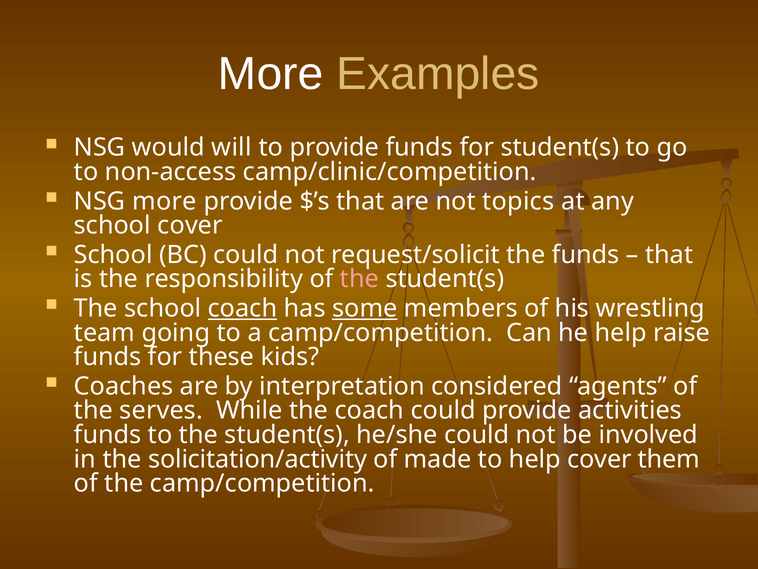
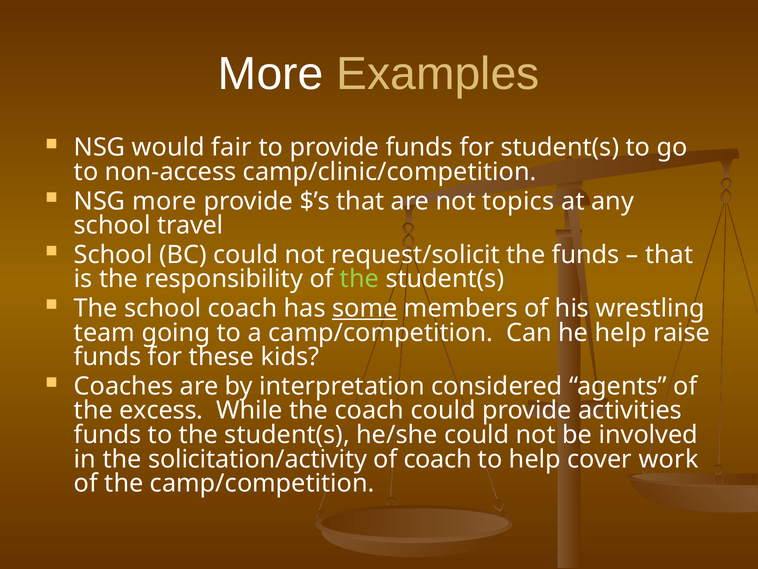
will: will -> fair (232, 147)
school cover: cover -> travel (190, 225)
the colour: pink -> light green (359, 279)
coach underline: present -> none (243, 308)
serves: serves -> excess (161, 410)
of made: made -> coach (438, 459)
them: them -> work (669, 459)
